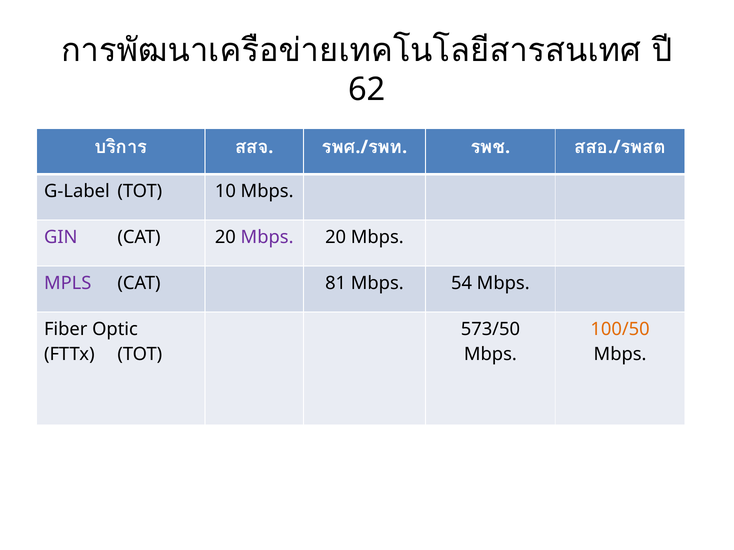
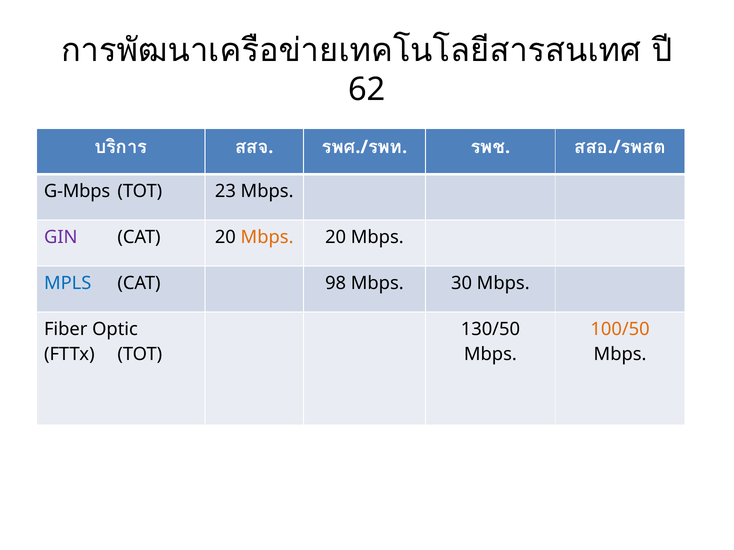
G-Label: G-Label -> G-Mbps (77, 192)
10: 10 -> 23 (225, 192)
Mbps colour: purple -> orange (267, 238)
MPLS colour: purple -> blue (68, 283)
81: 81 -> 98 (336, 283)
54: 54 -> 30 (462, 283)
573/50: 573/50 -> 130/50 (490, 329)
